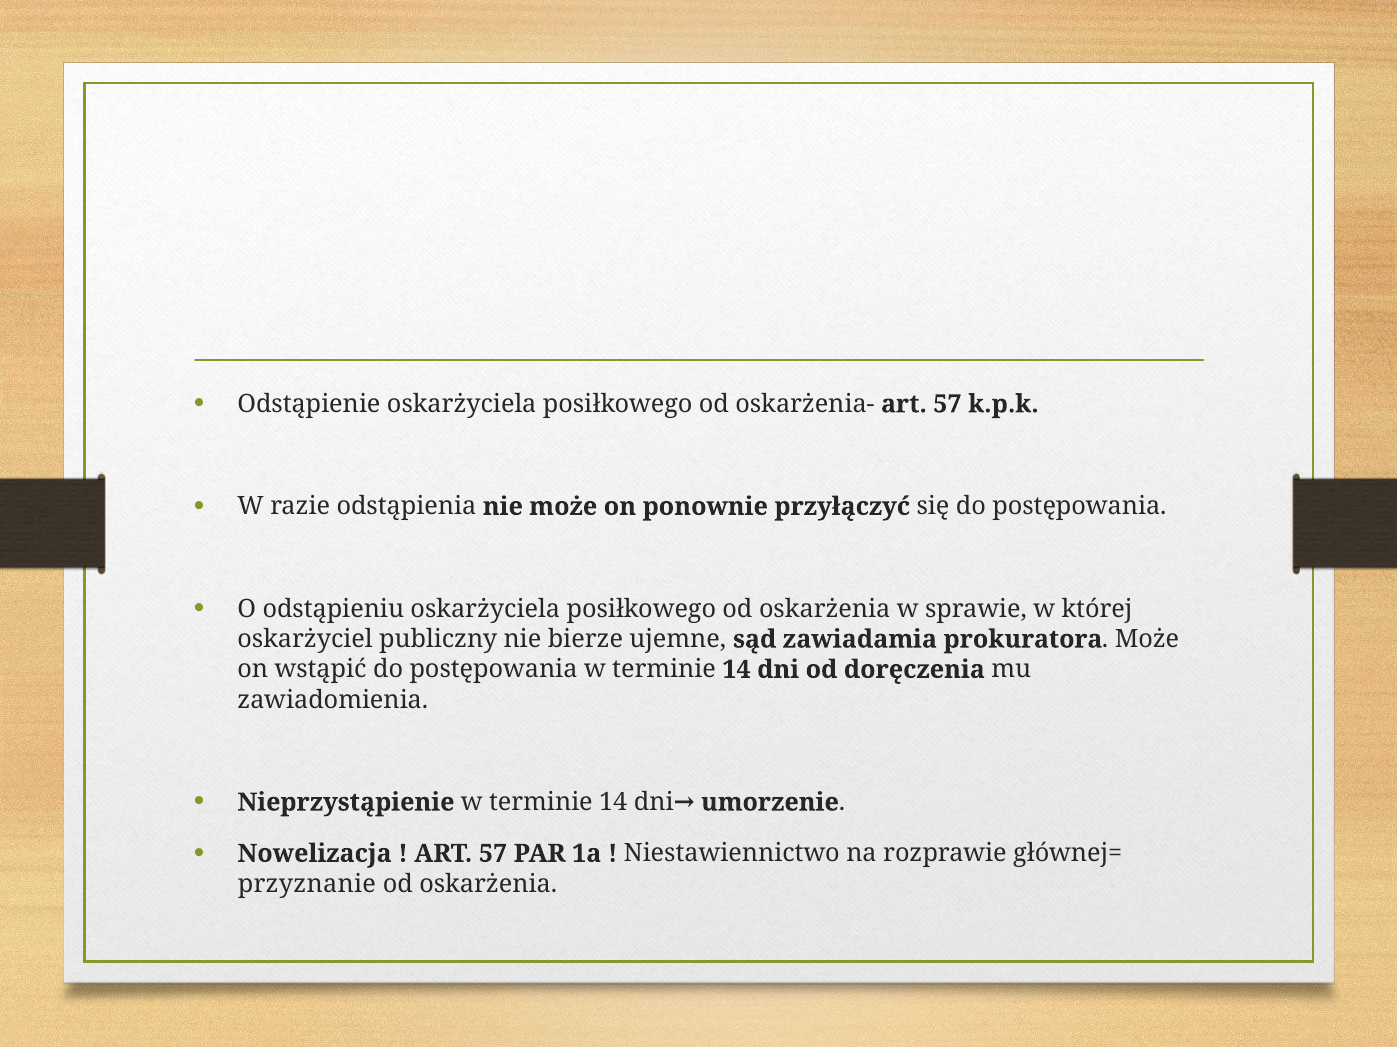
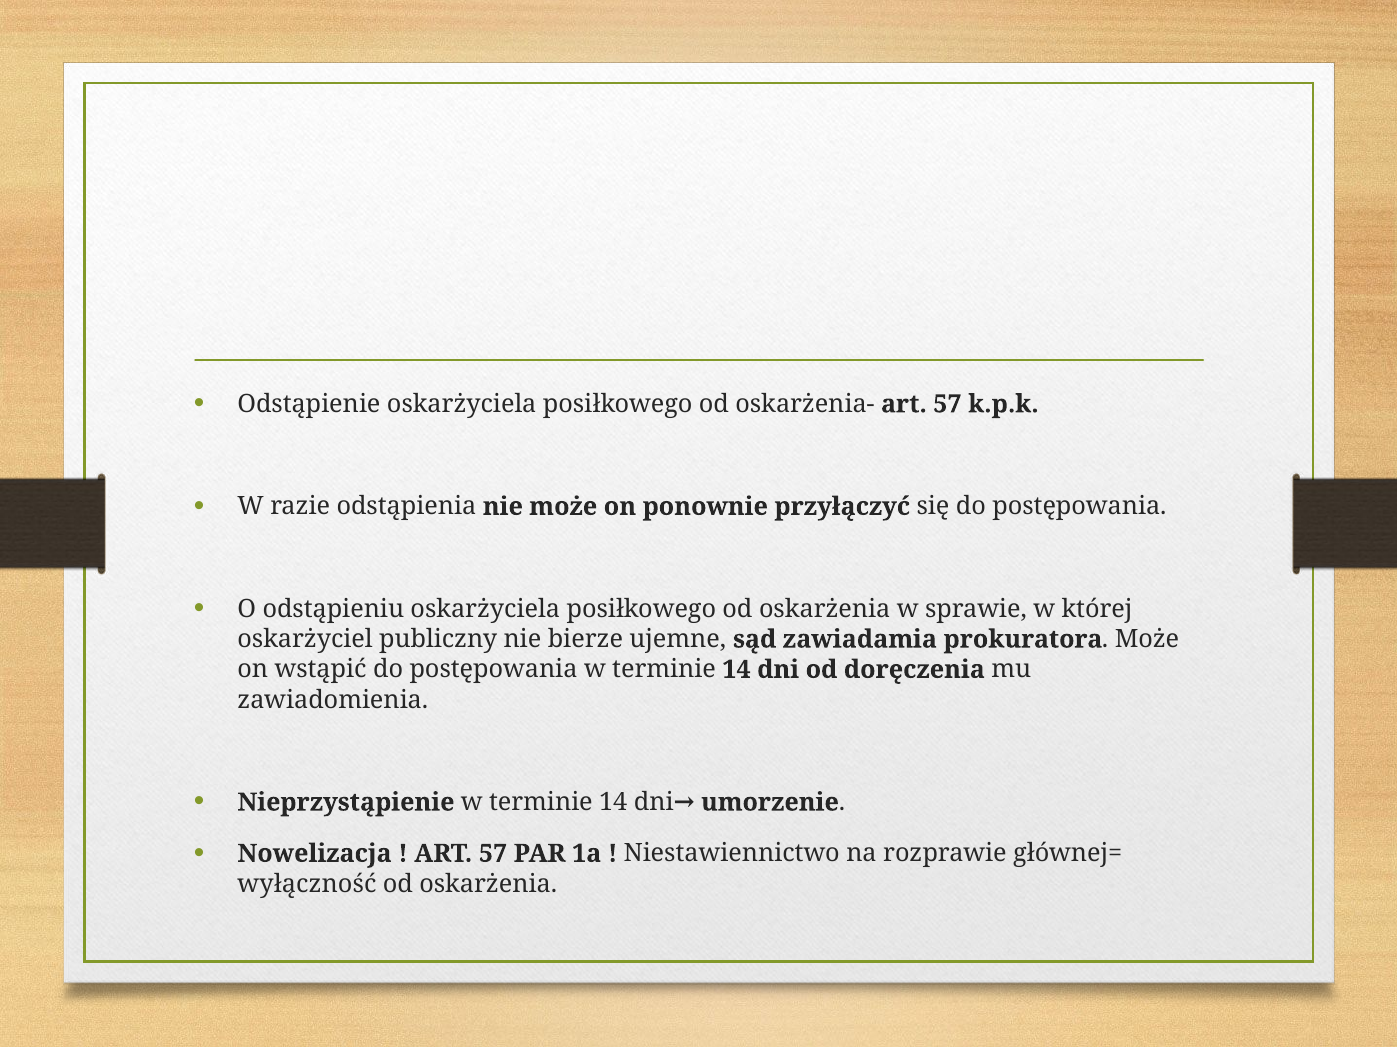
przyznanie: przyznanie -> wyłączność (307, 884)
